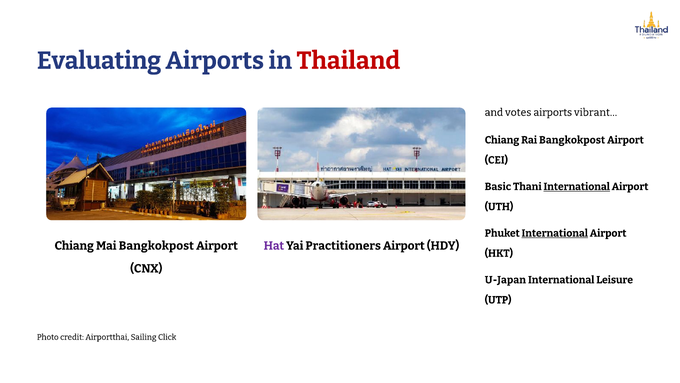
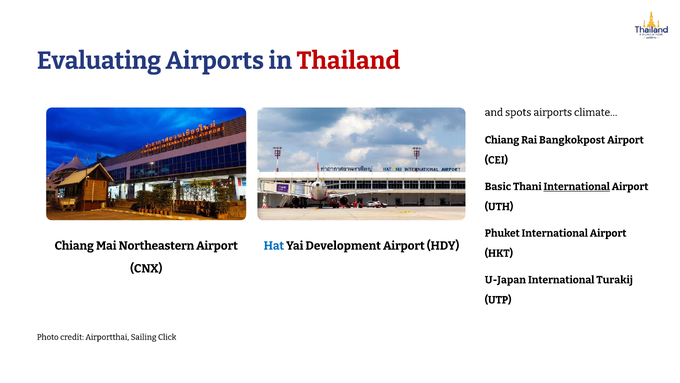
votes: votes -> spots (518, 112)
vibrant…: vibrant… -> climate… (596, 112)
International underline: present -> none (555, 233)
Mai Bangkokpost: Bangkokpost -> Northeastern (156, 245)
Hat colour: purple -> blue (274, 245)
Practitioners: Practitioners -> Development (343, 245)
Leisure: Leisure -> Turakij (615, 280)
